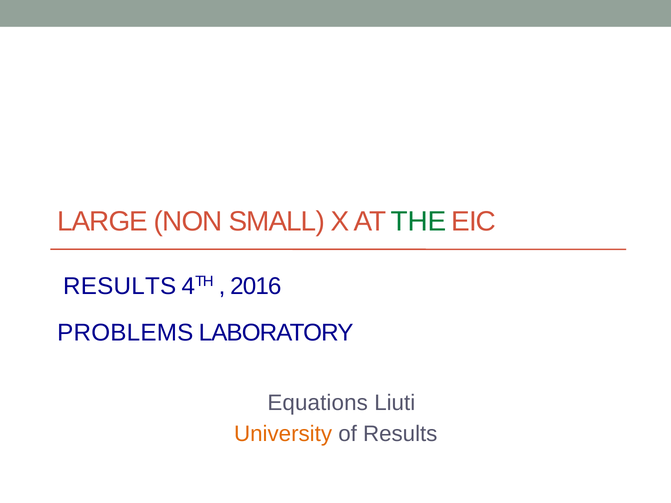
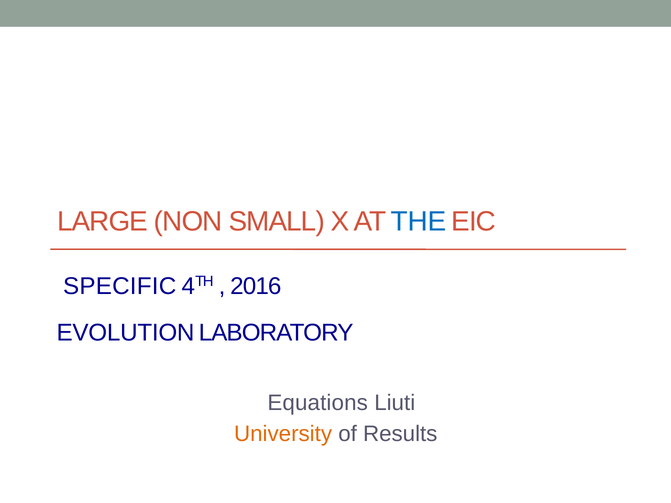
THE colour: green -> blue (419, 222)
RESULTS: RESULTS -> SPECIFIC (120, 286)
PROBLEMS: PROBLEMS -> EVOLUTION (126, 333)
